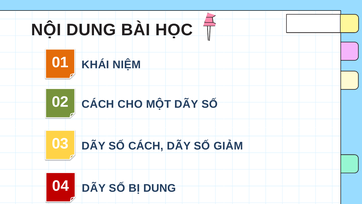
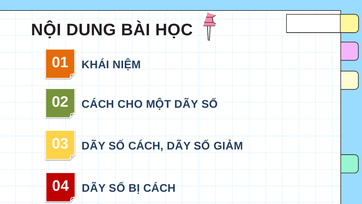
BỊ DUNG: DUNG -> CÁCH (160, 188)
